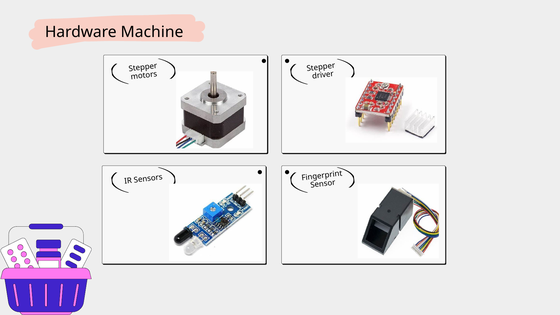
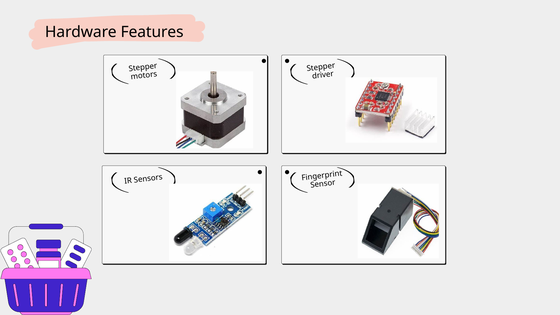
Machine: Machine -> Features (152, 32)
